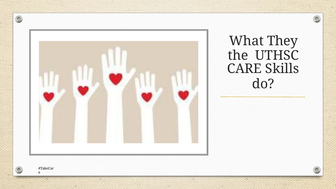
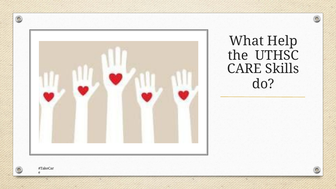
They: They -> Help (282, 41)
